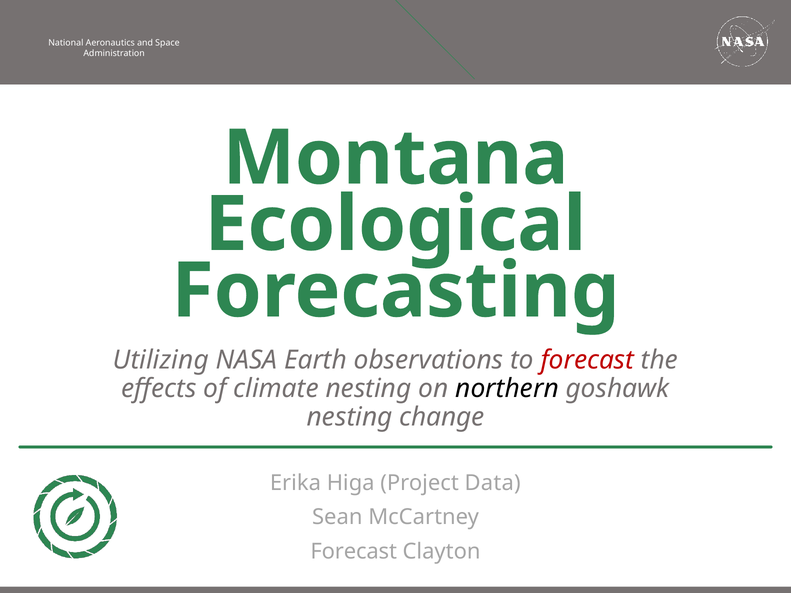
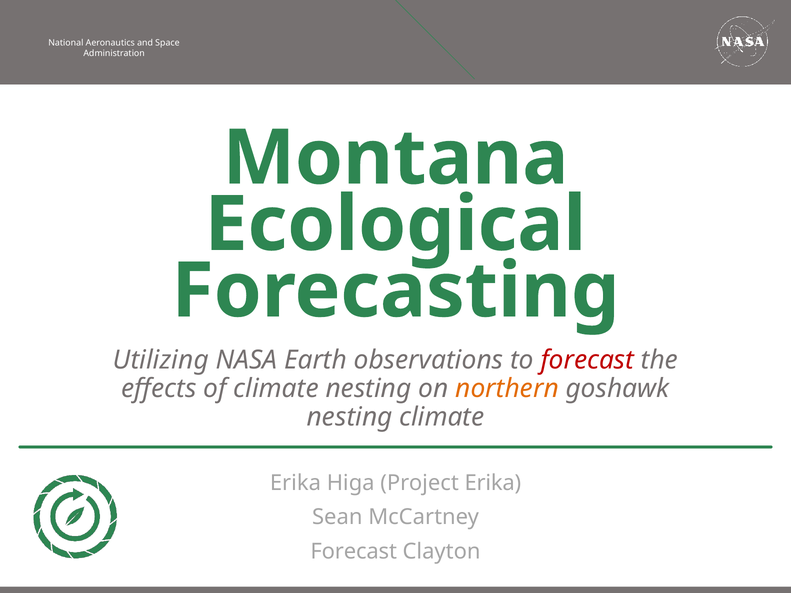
northern colour: black -> orange (507, 389)
nesting change: change -> climate (442, 417)
Project Data: Data -> Erika (493, 483)
